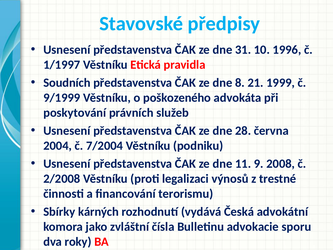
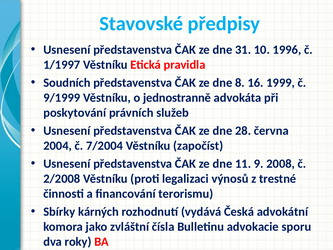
21: 21 -> 16 (256, 83)
poškozeného: poškozeného -> jednostranně (177, 98)
podniku: podniku -> započíst (198, 146)
